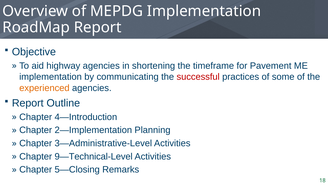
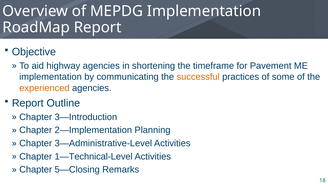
successful colour: red -> orange (198, 77)
4—Introduction: 4—Introduction -> 3—Introduction (86, 117)
9—Technical-Level: 9—Technical-Level -> 1—Technical-Level (94, 156)
